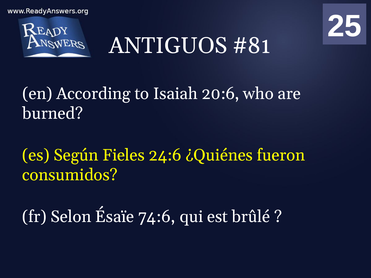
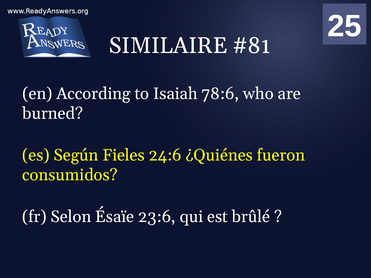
ANTIGUOS: ANTIGUOS -> SIMILAIRE (168, 46)
20:6: 20:6 -> 78:6 (220, 94)
74:6: 74:6 -> 23:6 (157, 217)
